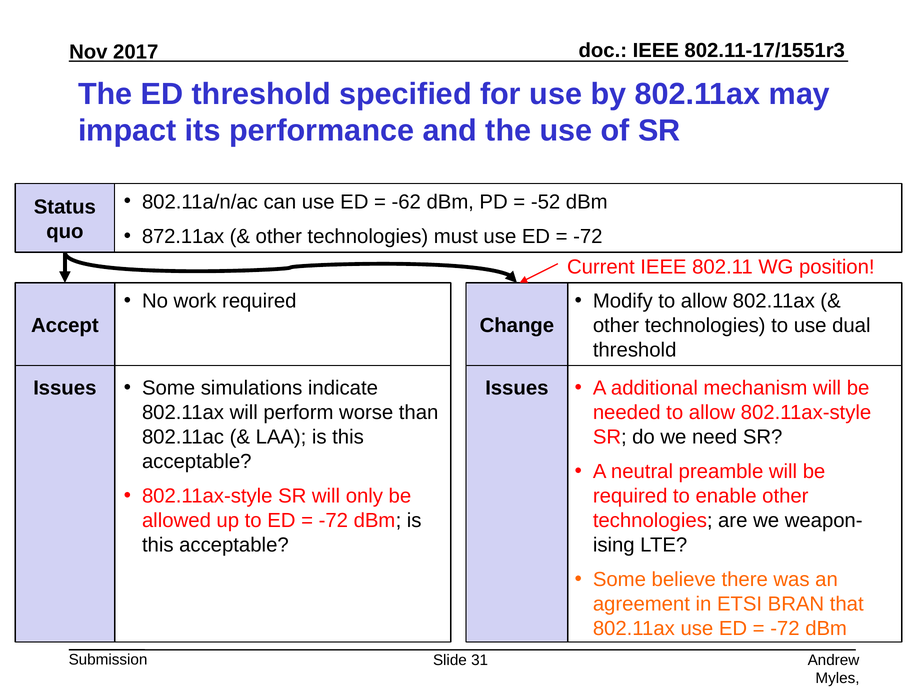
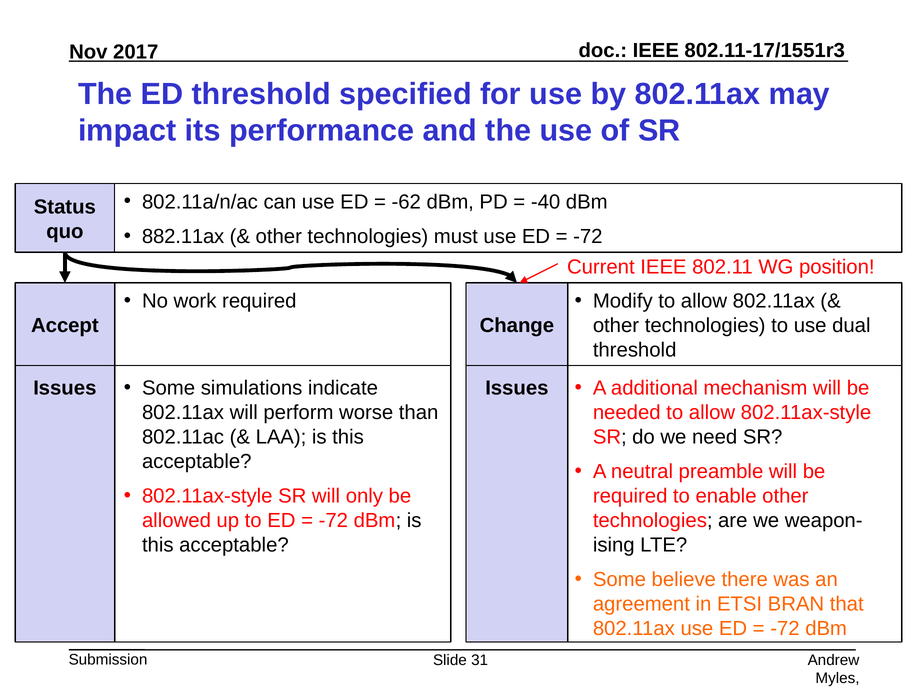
-52: -52 -> -40 (546, 202)
872.11ax: 872.11ax -> 882.11ax (183, 237)
